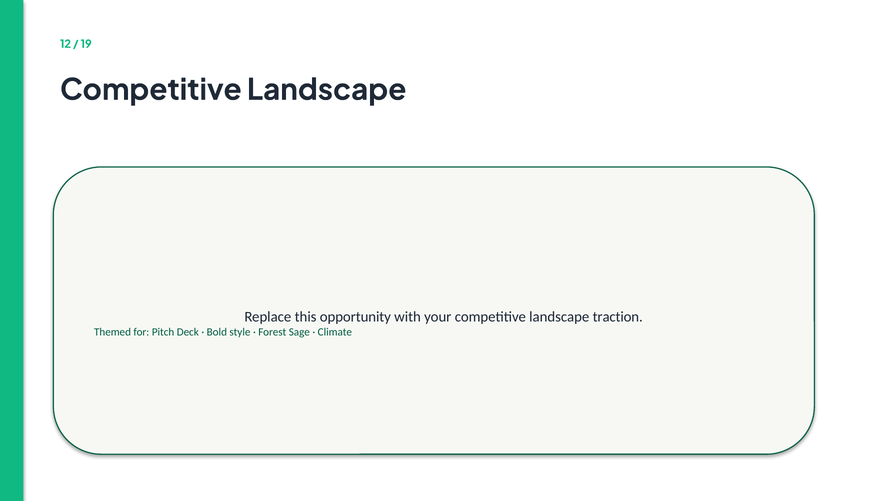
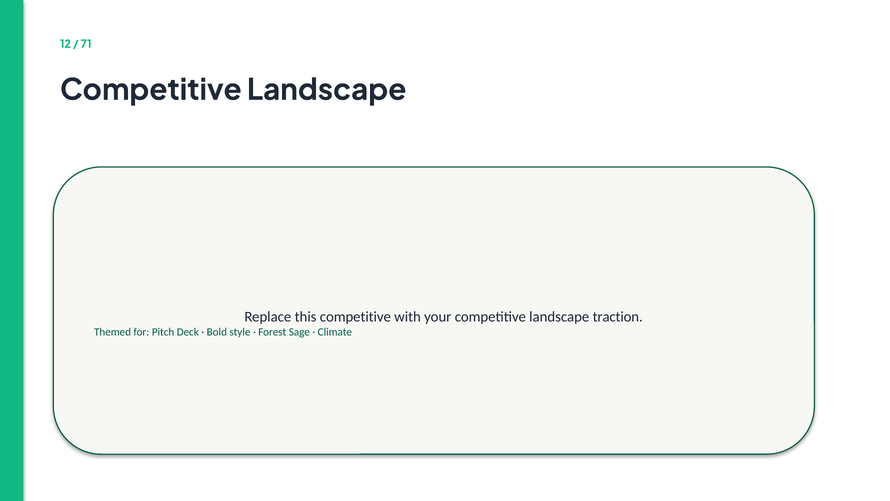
19: 19 -> 71 (86, 44)
this opportunity: opportunity -> competitive (355, 316)
